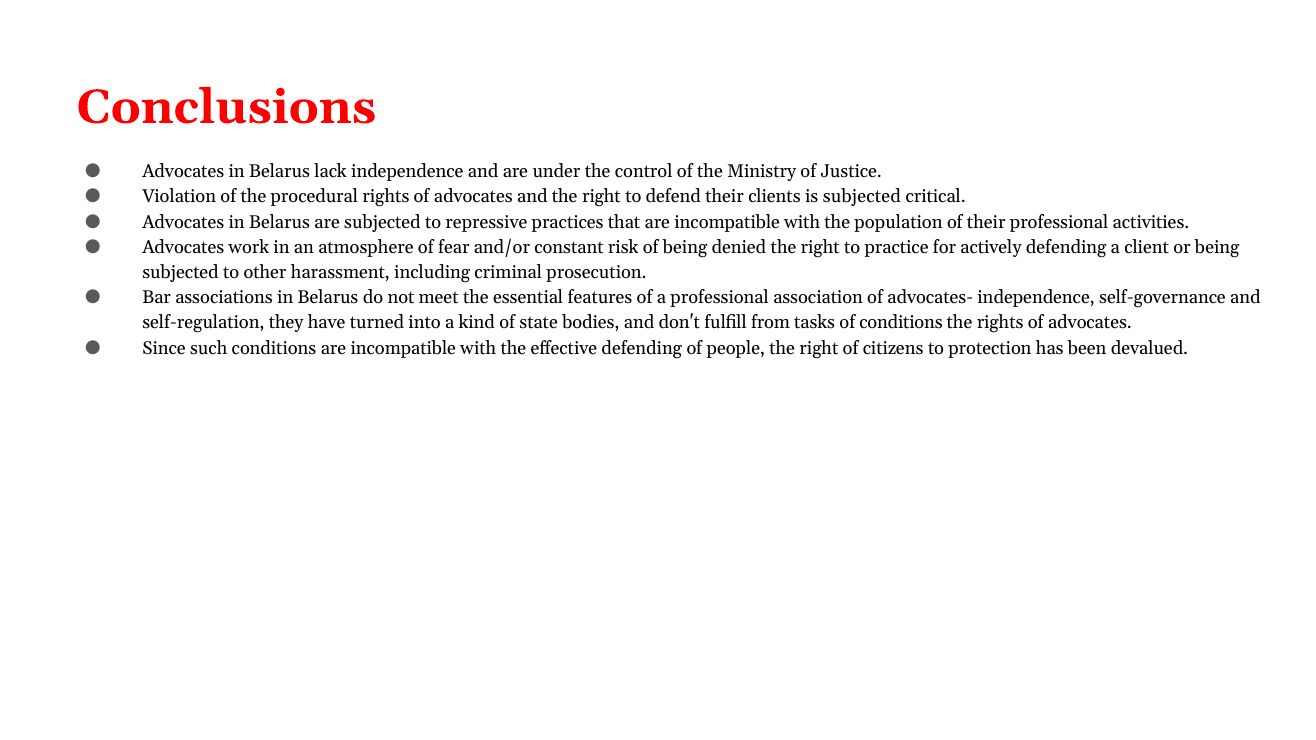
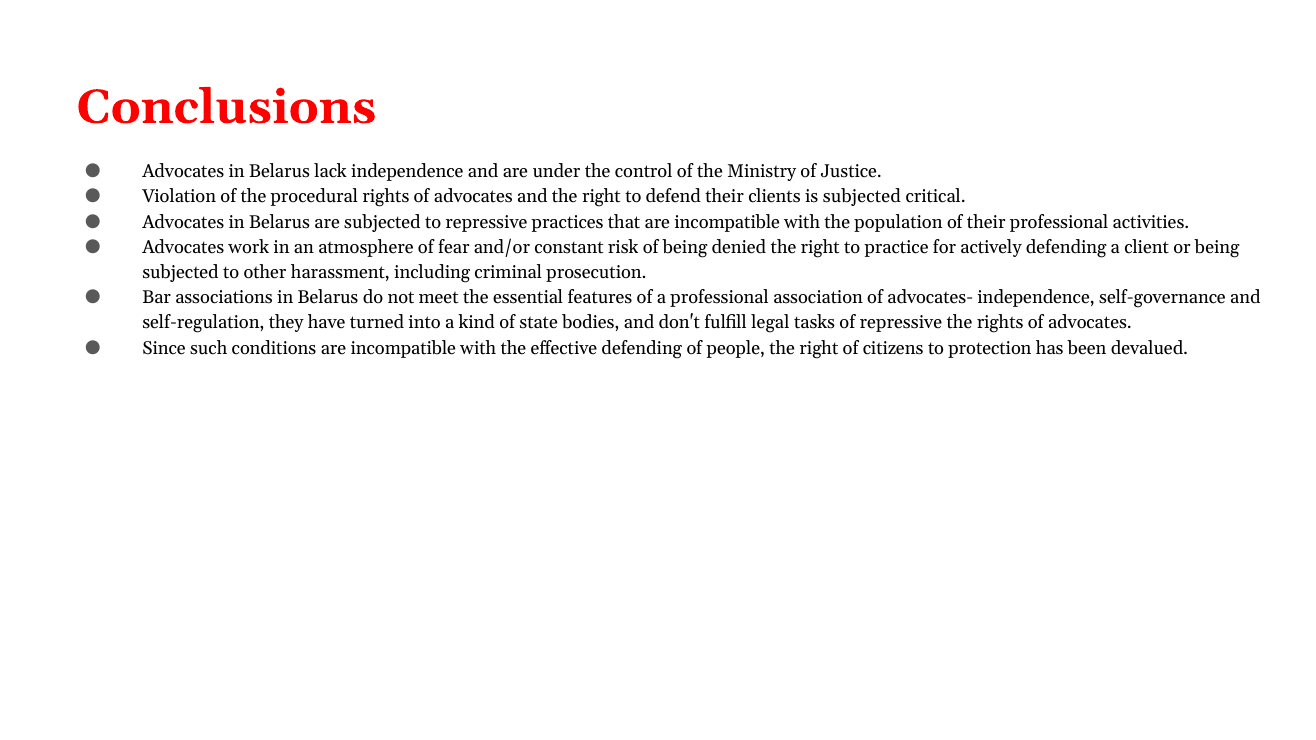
from: from -> legal (770, 323)
of conditions: conditions -> repressive (901, 323)
